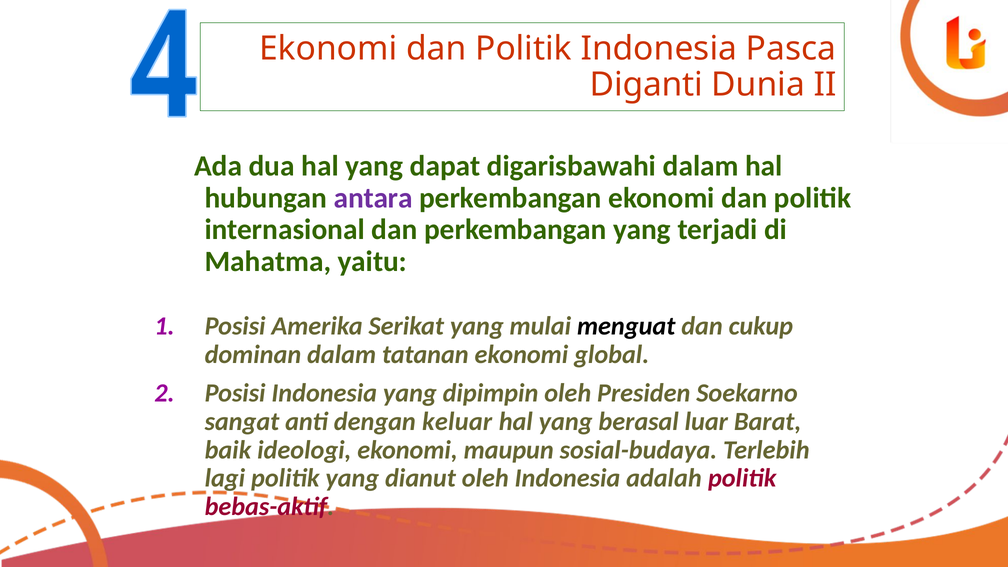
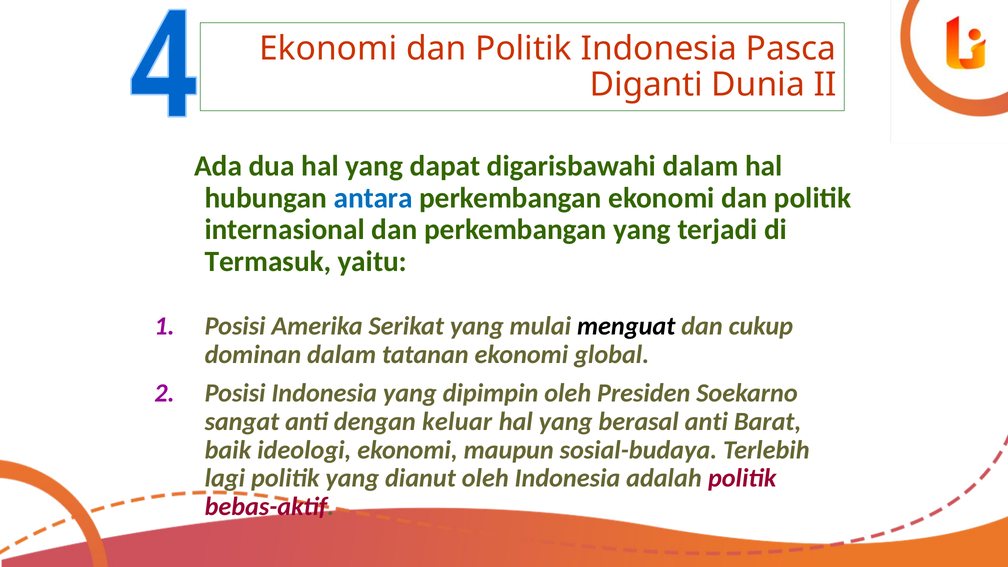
antara colour: purple -> blue (373, 198)
Mahatma: Mahatma -> Termasuk (268, 261)
berasal luar: luar -> anti (706, 422)
